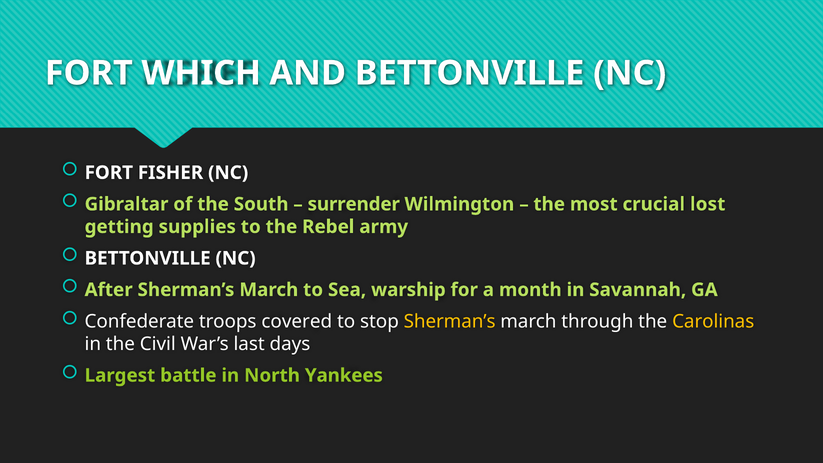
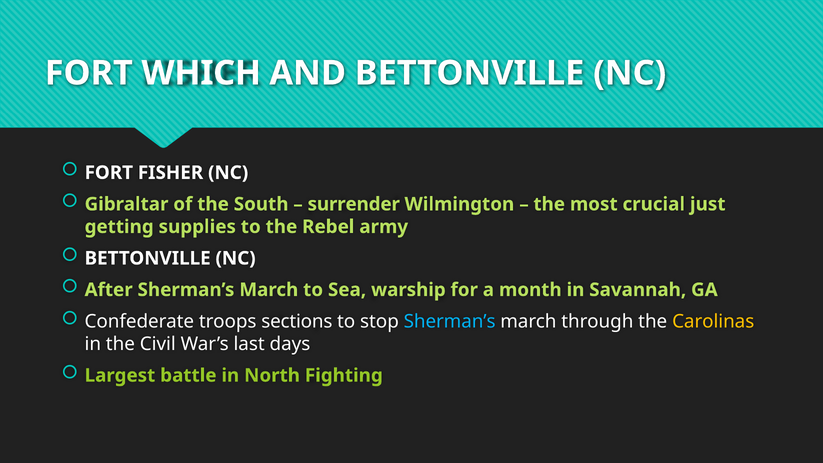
lost: lost -> just (708, 204)
covered: covered -> sections (297, 321)
Sherman’s colour: yellow -> light blue (450, 321)
Yankees: Yankees -> Fighting (344, 375)
